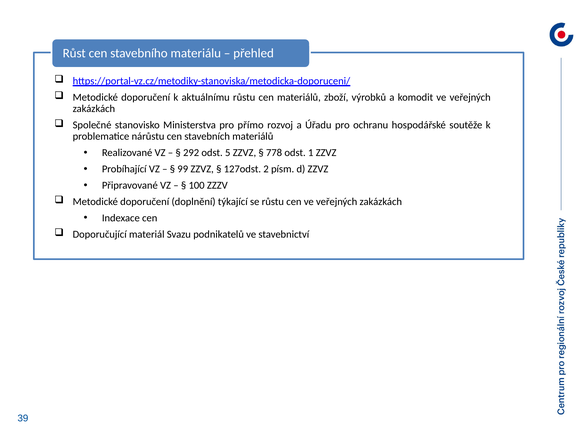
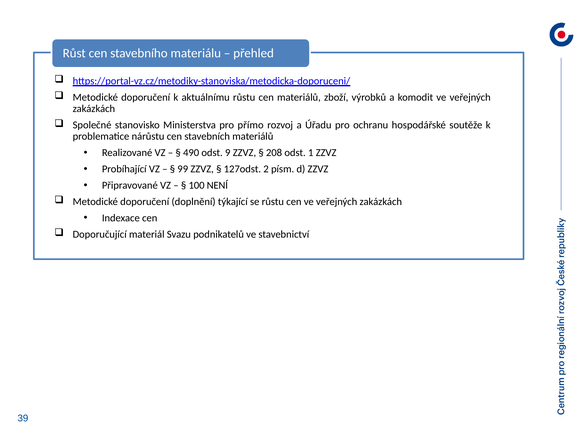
292: 292 -> 490 (191, 153)
5: 5 -> 9 (228, 153)
778: 778 -> 208 (274, 153)
ZZZV: ZZZV -> NENÍ (217, 185)
